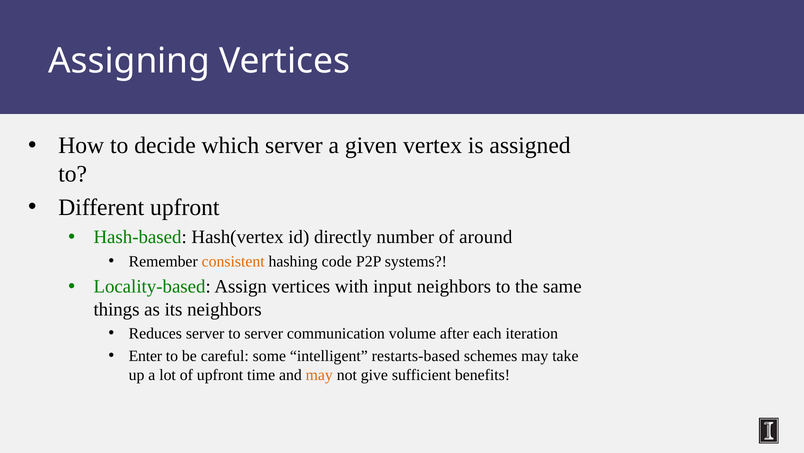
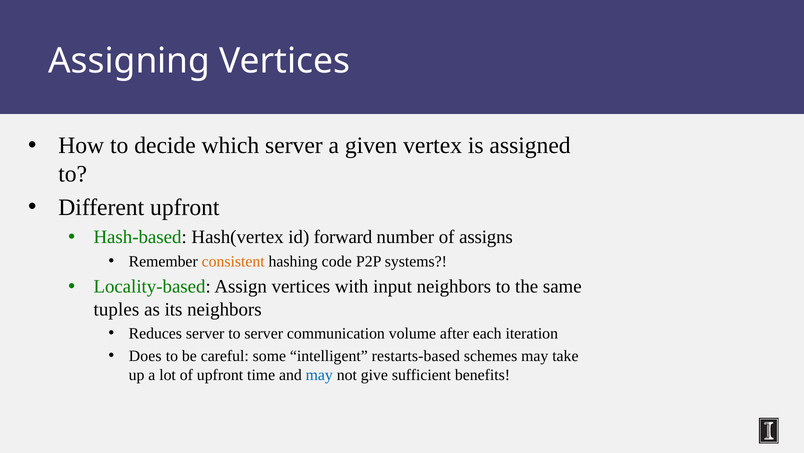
directly: directly -> forward (343, 237)
around: around -> assigns (486, 237)
things: things -> tuples (116, 309)
Enter: Enter -> Does (145, 356)
may colour: orange -> blue (319, 375)
